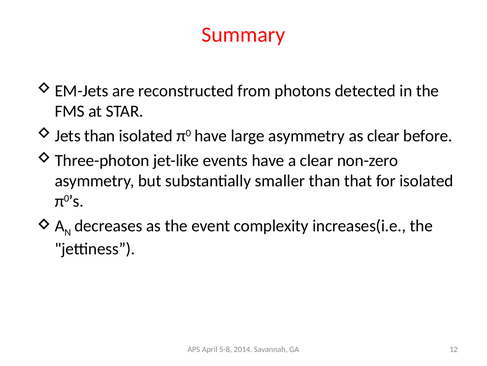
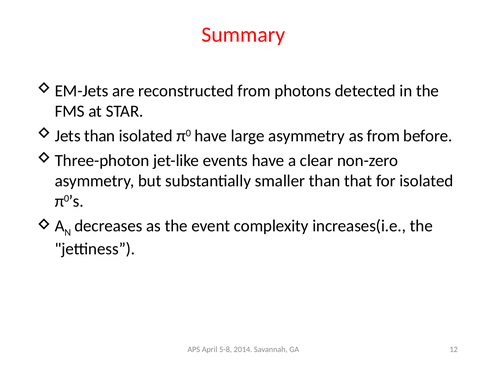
as clear: clear -> from (383, 136)
